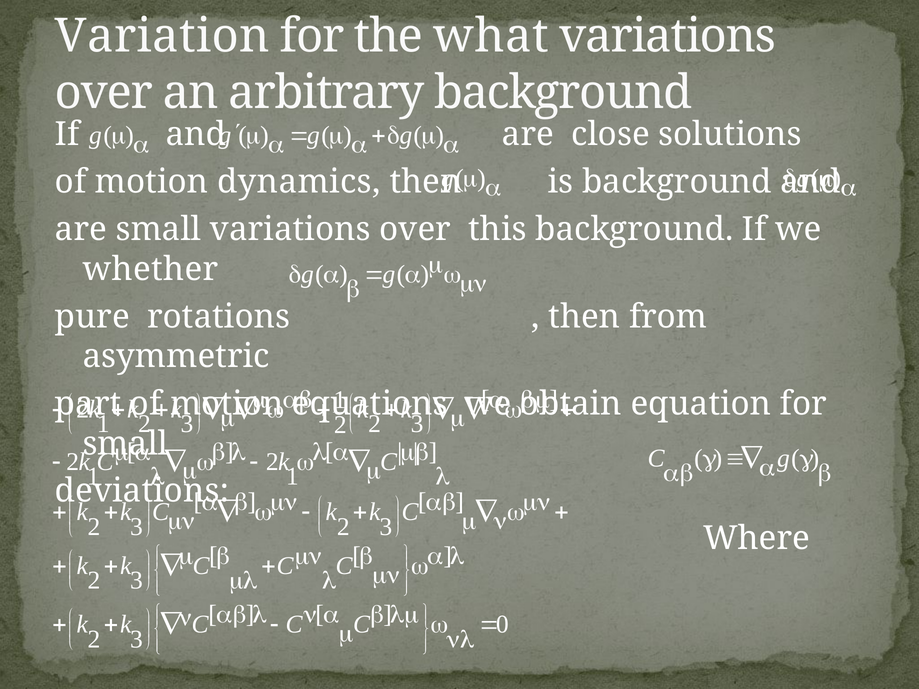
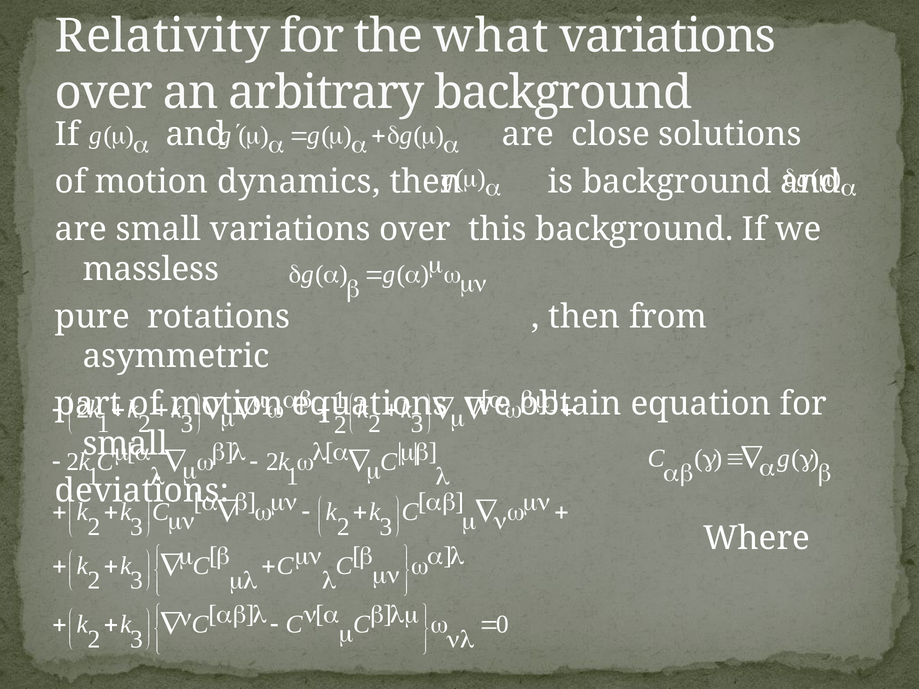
Variation: Variation -> Relativity (163, 36)
whether: whether -> massless (151, 269)
